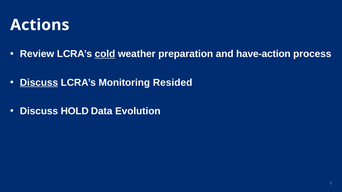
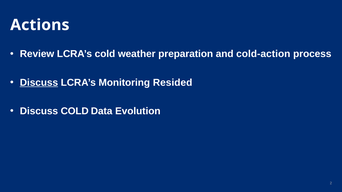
cold underline: present -> none (105, 54)
have-action: have-action -> cold-action (263, 54)
Discuss HOLD: HOLD -> COLD (75, 111)
